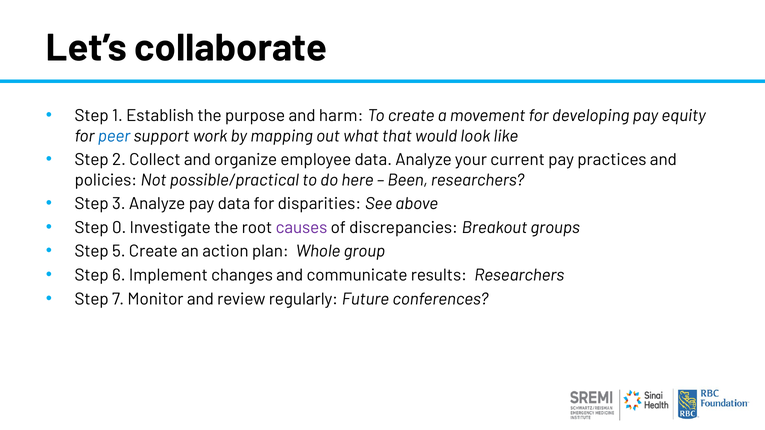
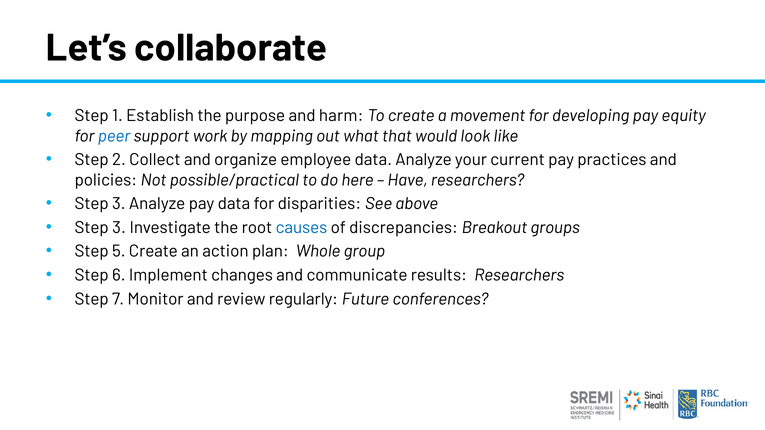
Been: Been -> Have (408, 180)
0: 0 -> 3 (119, 228)
causes colour: purple -> blue (302, 228)
